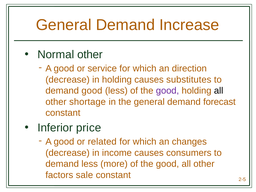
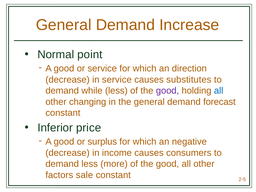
Normal other: other -> point (90, 54)
in holding: holding -> service (117, 80)
demand good: good -> while (92, 91)
all colour: black -> blue (219, 91)
shortage: shortage -> changing (88, 102)
related: related -> surplus (102, 142)
changes: changes -> negative (189, 142)
